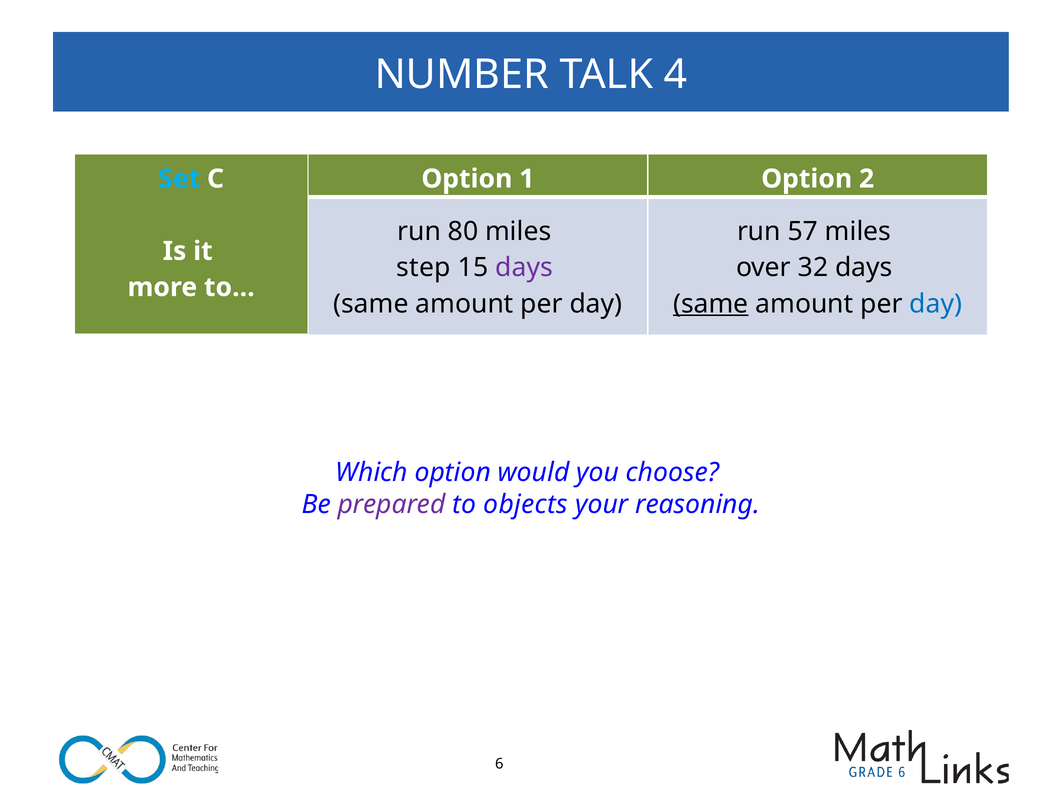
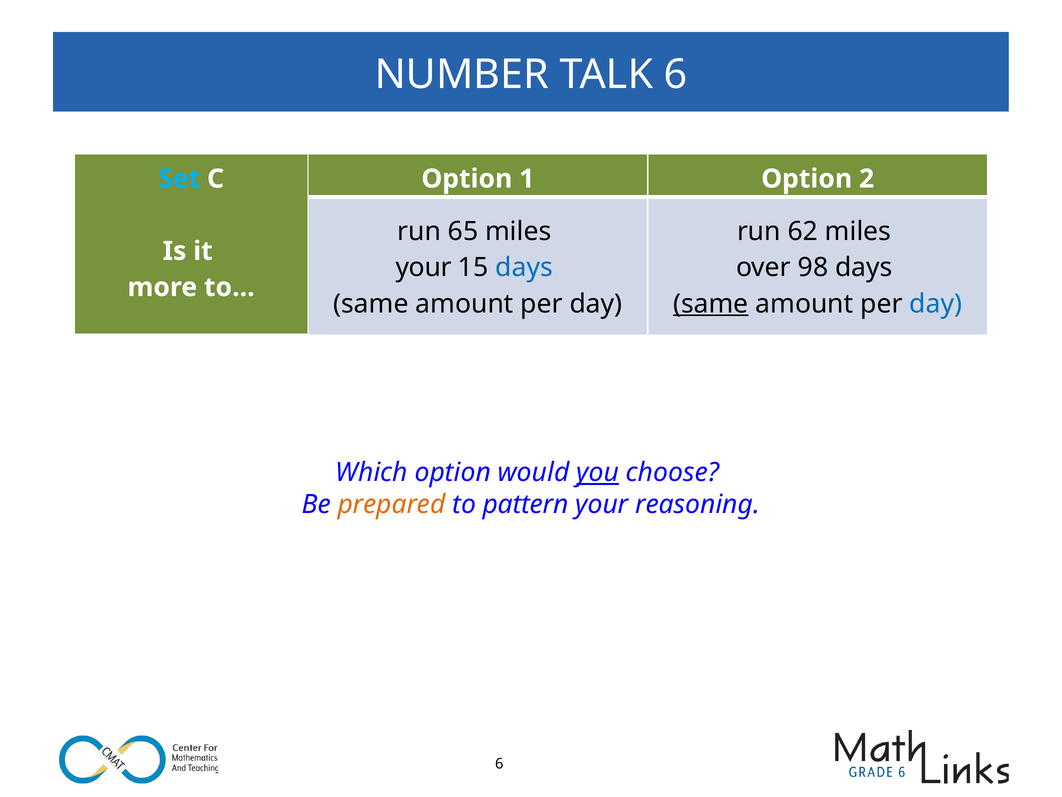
TALK 4: 4 -> 6 (676, 75)
80: 80 -> 65 (463, 231)
57: 57 -> 62 (803, 231)
step: step -> your (424, 267)
days colour: purple -> blue (524, 267)
32: 32 -> 98 (813, 267)
you underline: none -> present (598, 472)
prepared colour: purple -> orange (392, 504)
objects: objects -> pattern (526, 504)
